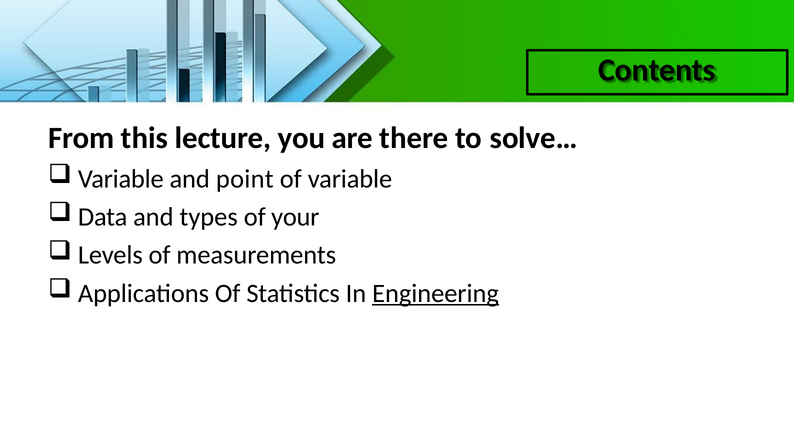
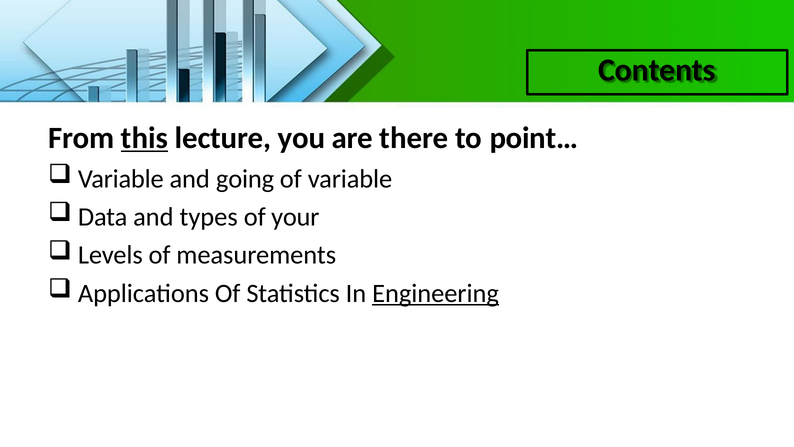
this underline: none -> present (144, 138)
solve…: solve… -> point… (534, 138)
point: point -> going (245, 179)
